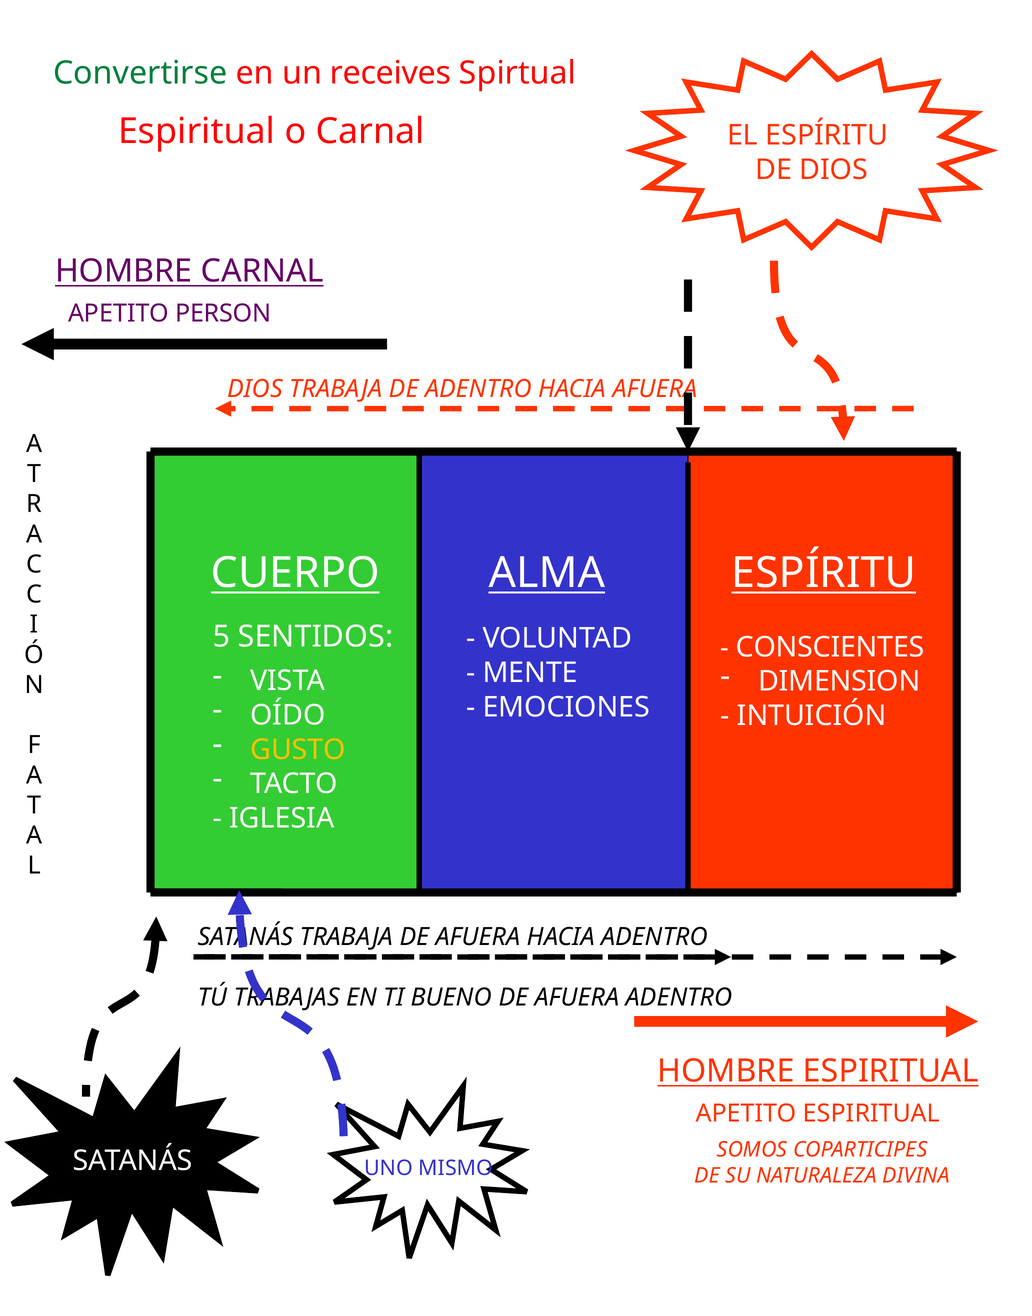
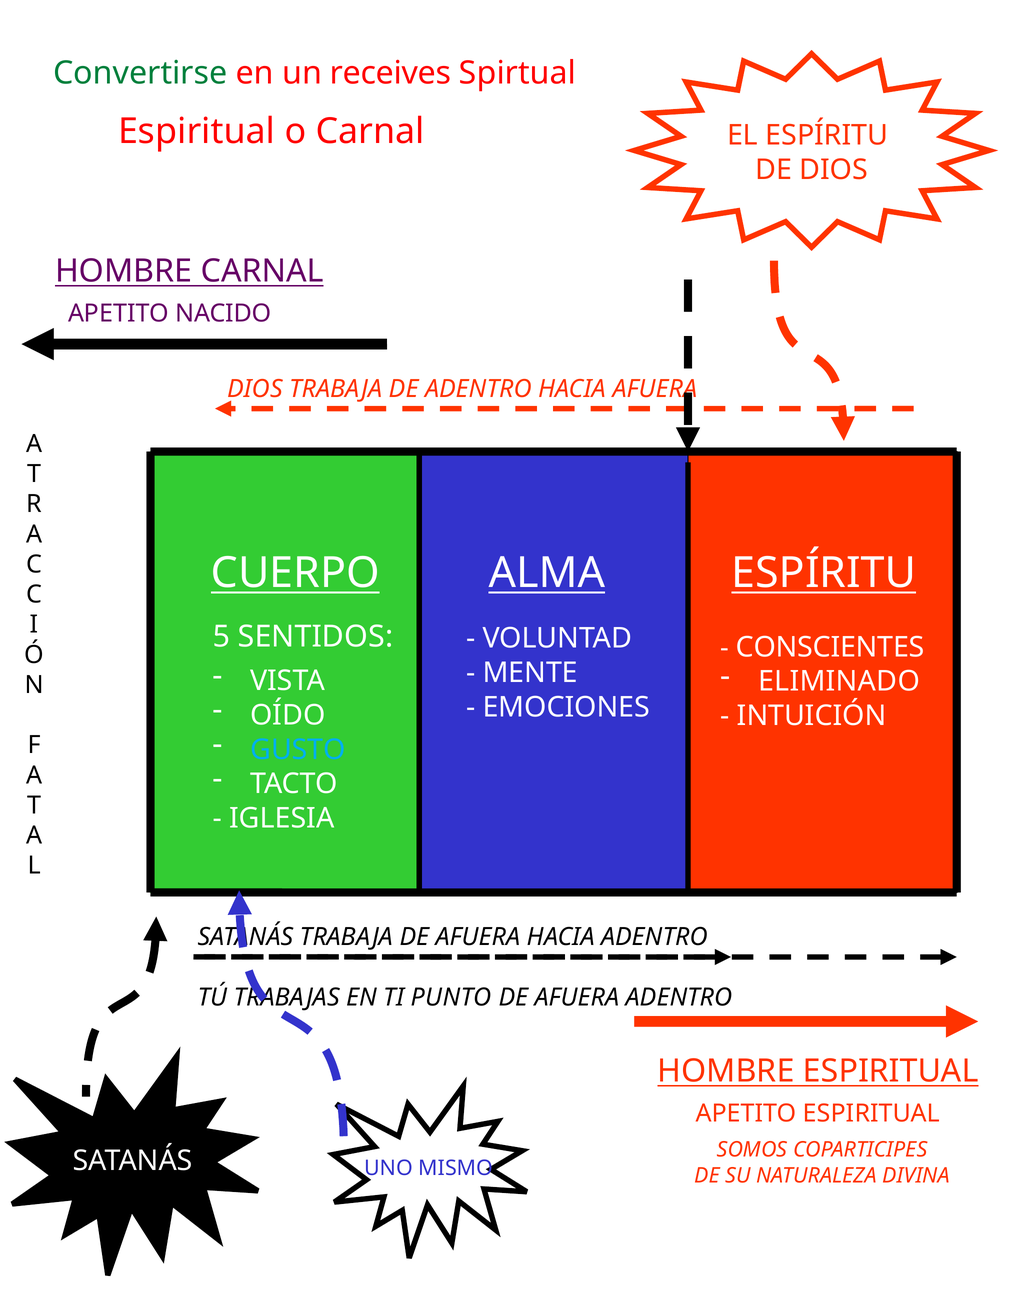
PERSON: PERSON -> NACIDO (223, 314)
DIMENSION: DIMENSION -> ELIMINADO (839, 681)
GUSTO colour: yellow -> light blue (298, 749)
BUENO: BUENO -> PUNTO (451, 997)
